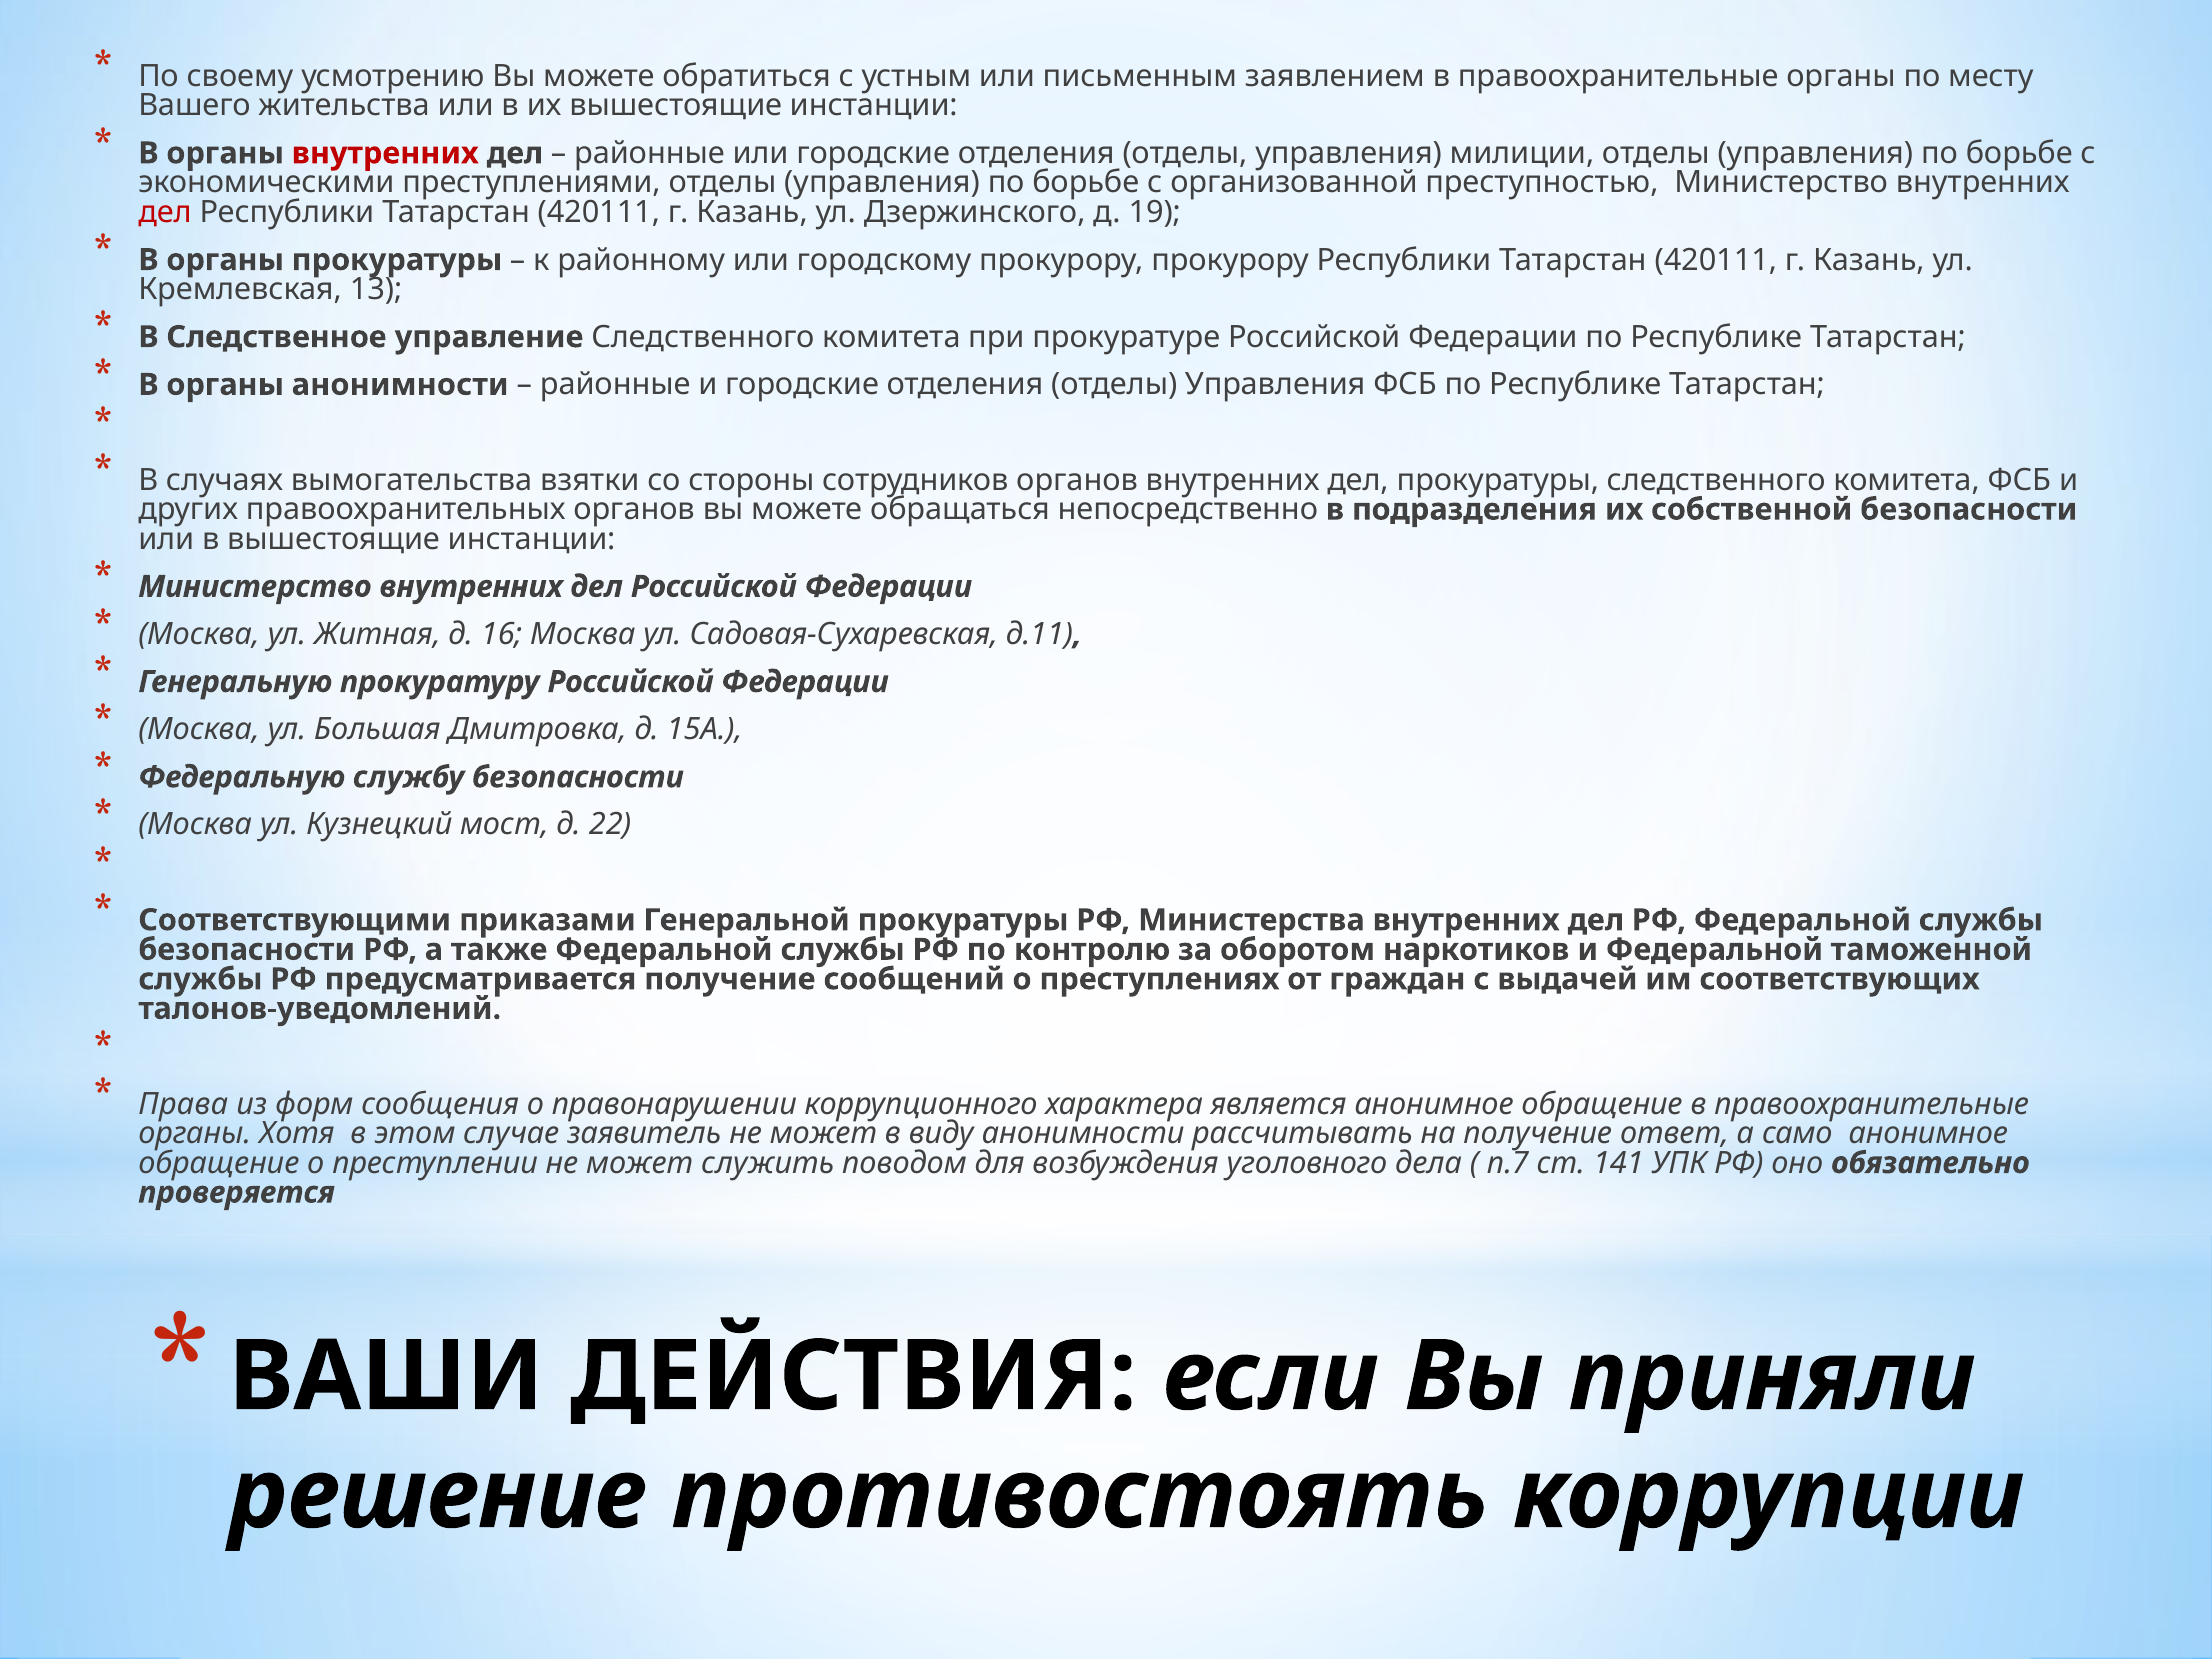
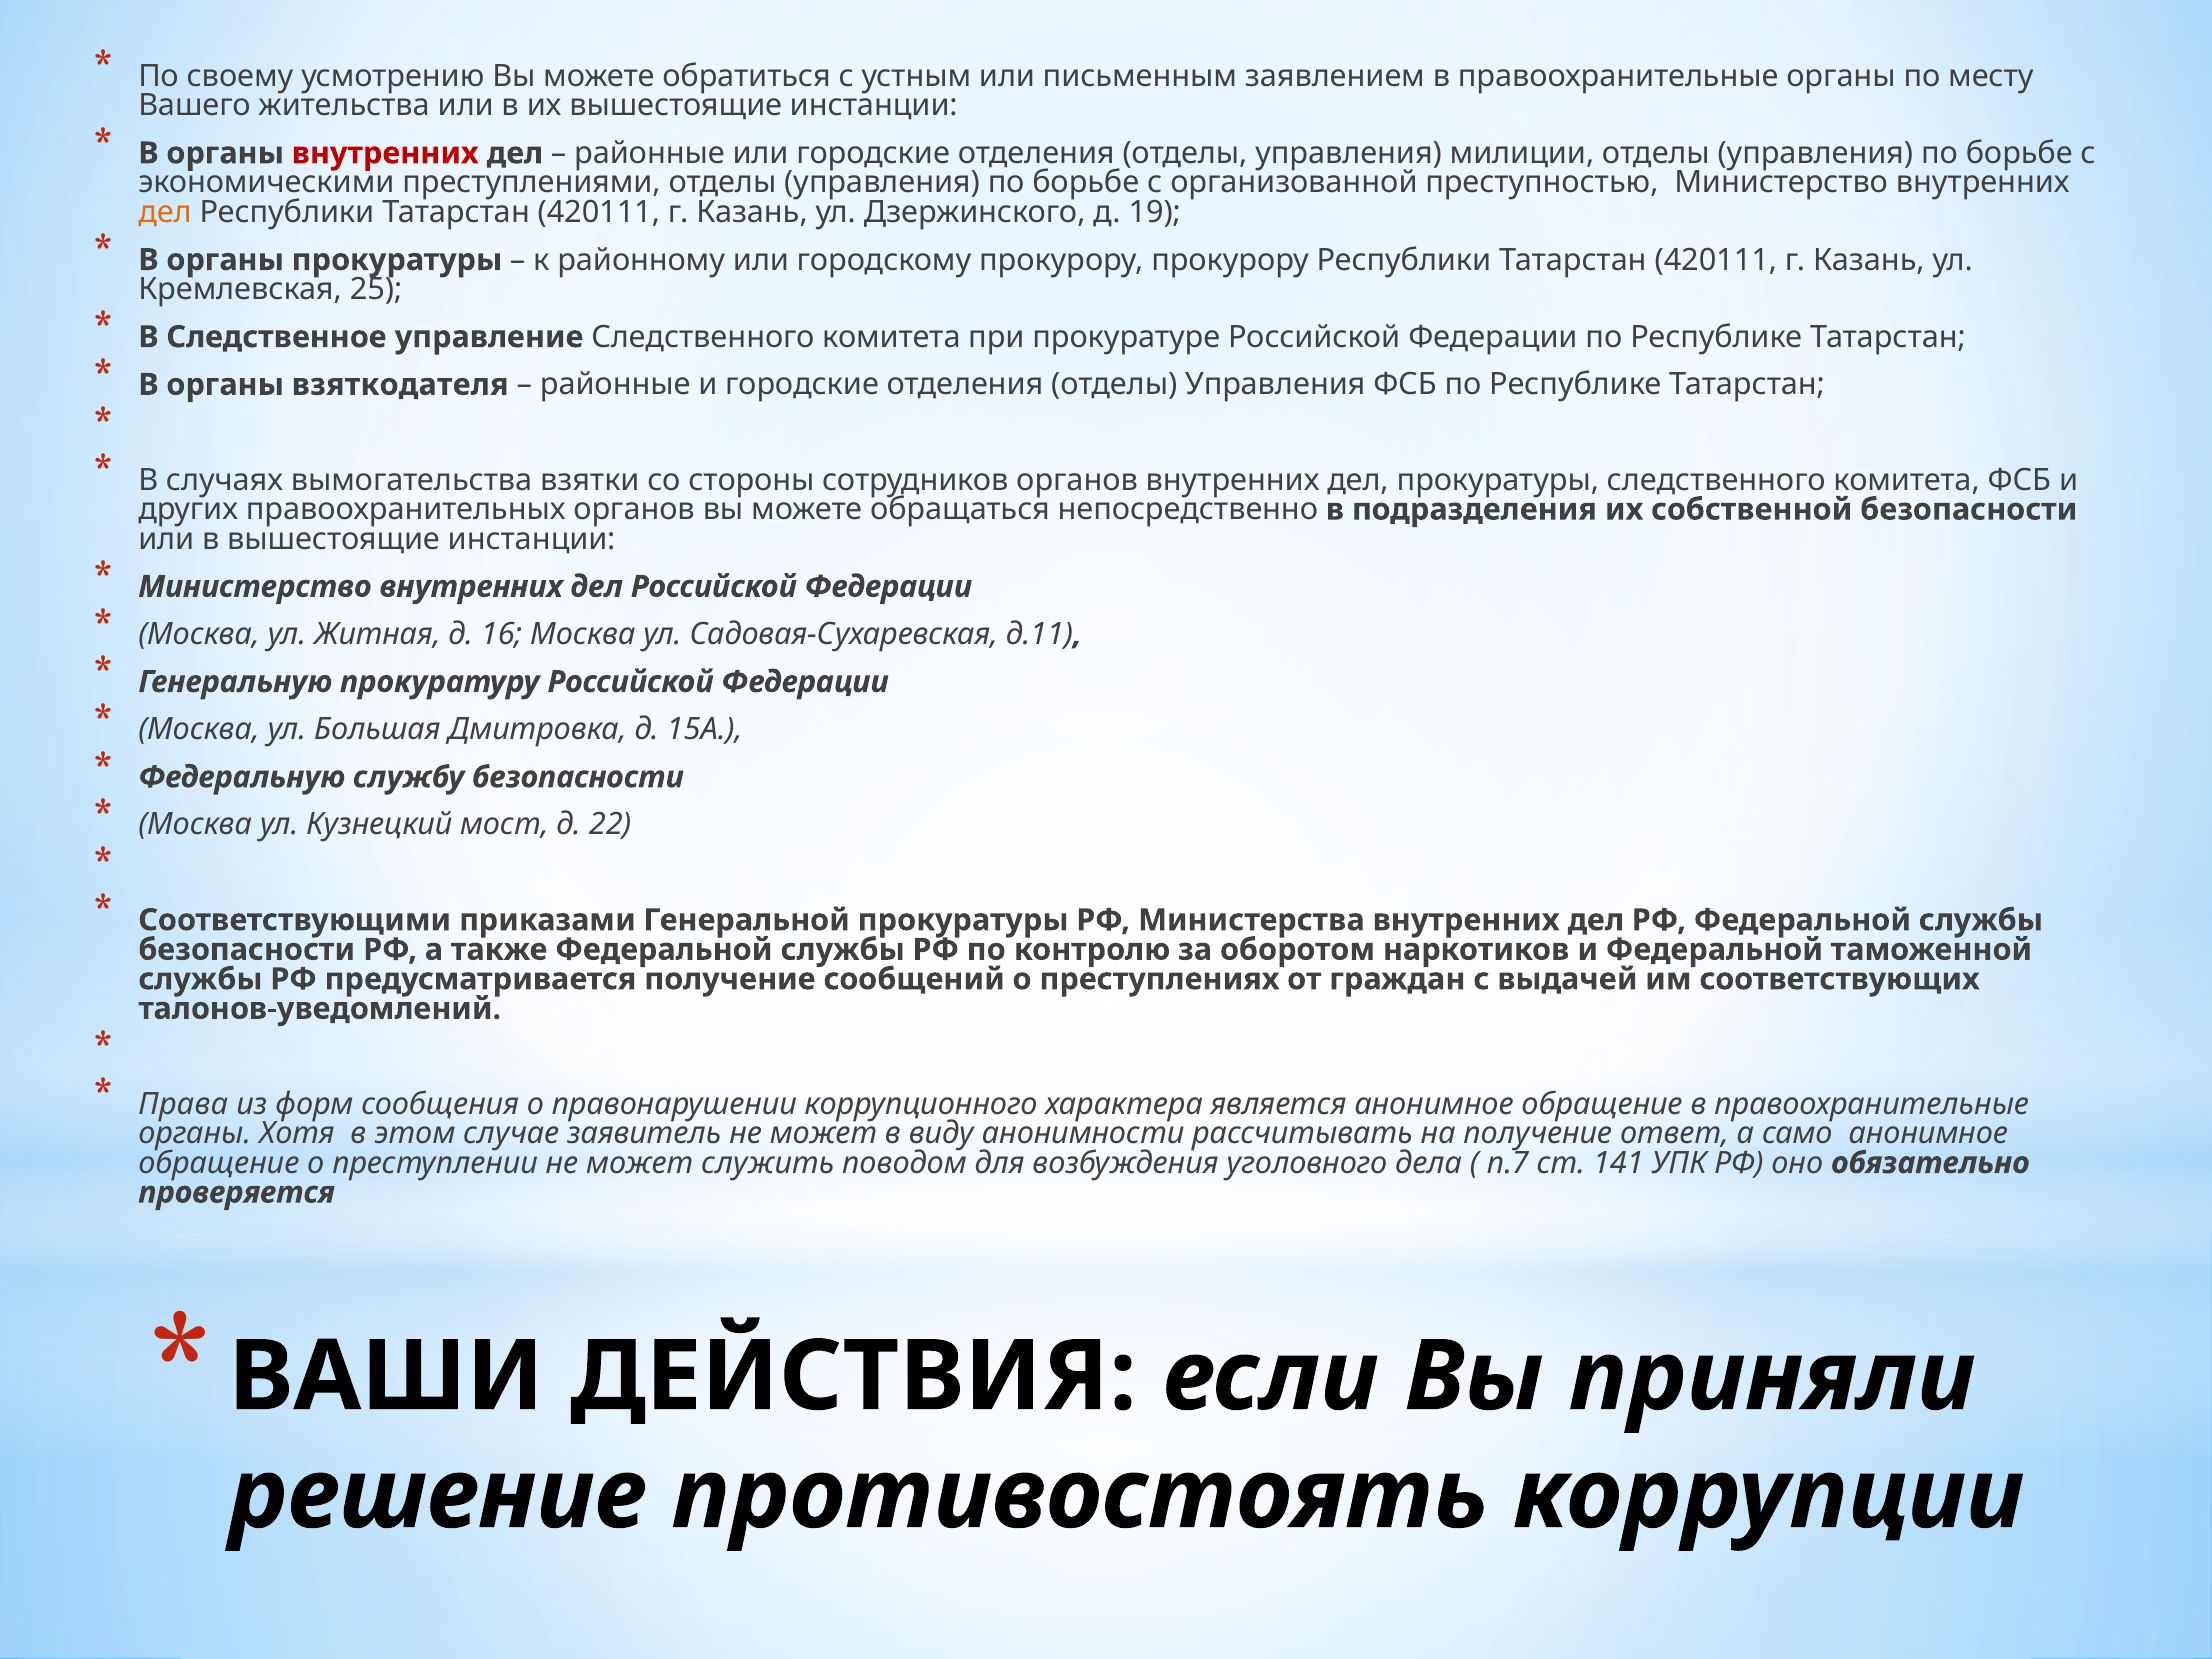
дел colour: red -> orange (165, 212)
13: 13 -> 25 (376, 289)
органы анонимности: анонимности -> взяткодателя (400, 385)
